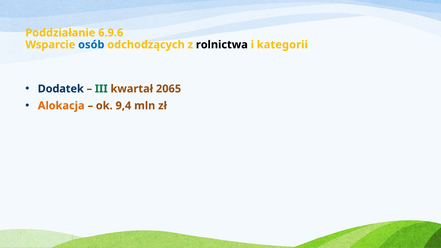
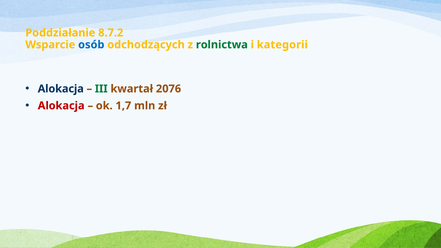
6.9.6: 6.9.6 -> 8.7.2 (111, 33)
rolnictwa colour: black -> green (222, 45)
Dodatek: Dodatek -> Alokacja (61, 89)
2065: 2065 -> 2076 (169, 89)
Alokacja colour: orange -> red (61, 106)
9,4: 9,4 -> 1,7 (123, 106)
